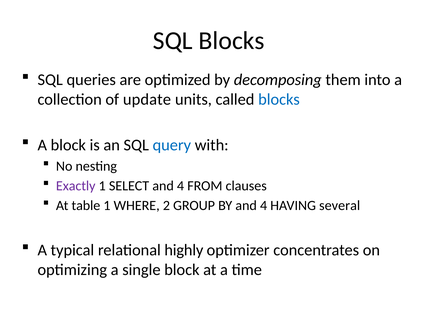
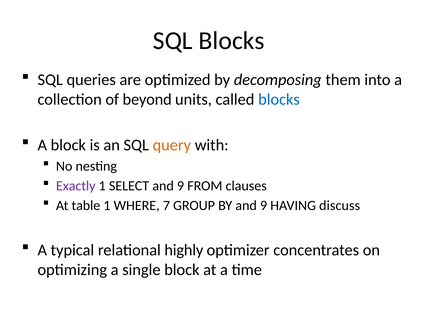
update: update -> beyond (147, 99)
query colour: blue -> orange (172, 145)
SELECT and 4: 4 -> 9 (181, 186)
2: 2 -> 7 (166, 205)
BY and 4: 4 -> 9 (264, 205)
several: several -> discuss (340, 205)
